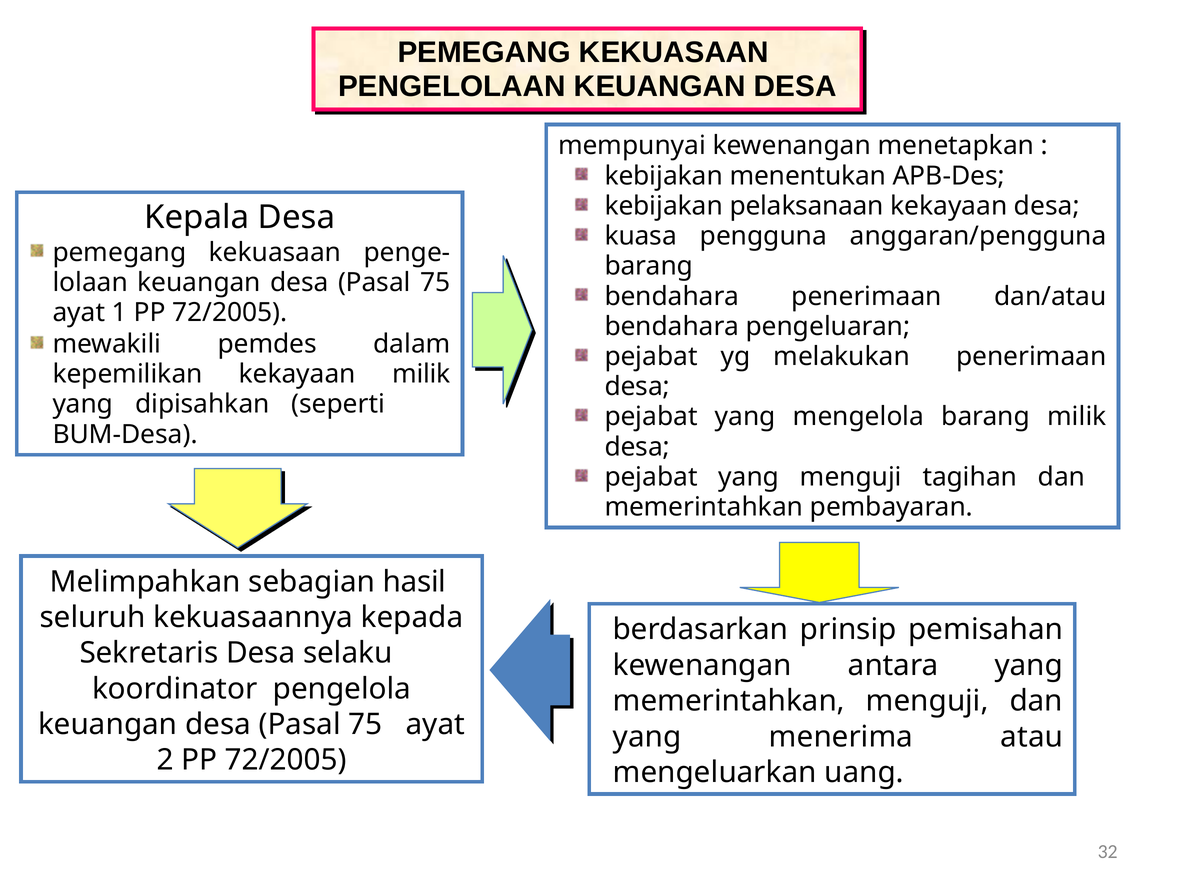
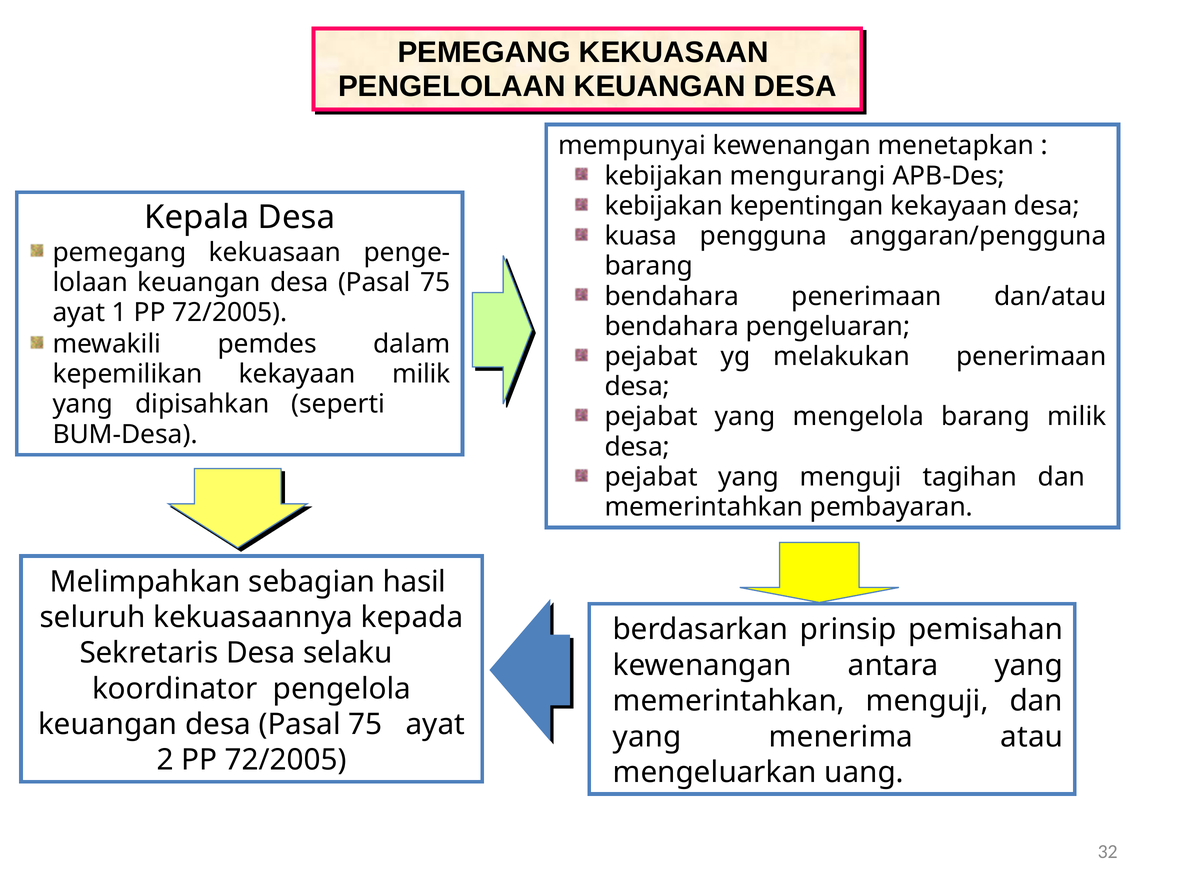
menentukan: menentukan -> mengurangi (808, 176)
pelaksanaan: pelaksanaan -> kepentingan (807, 206)
